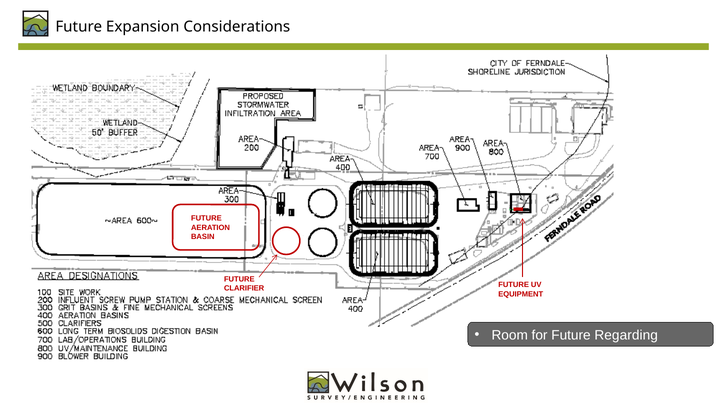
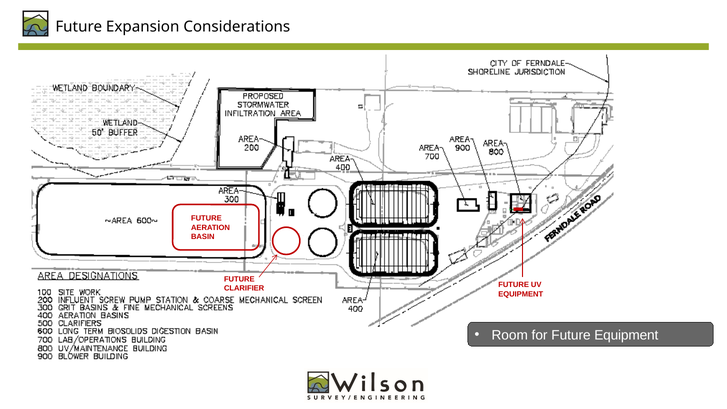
Future Regarding: Regarding -> Equipment (626, 335)
